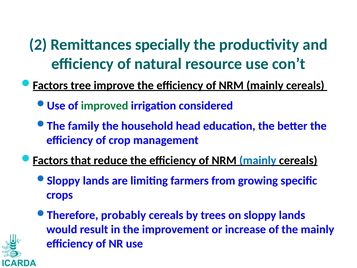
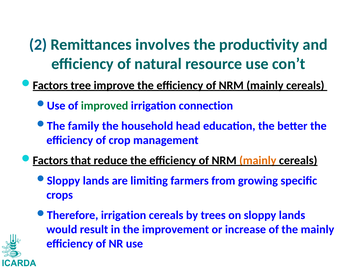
specially: specially -> involves (163, 45)
considered: considered -> connection (206, 106)
mainly colour: blue -> orange (258, 160)
probably: probably -> irrigation (124, 215)
